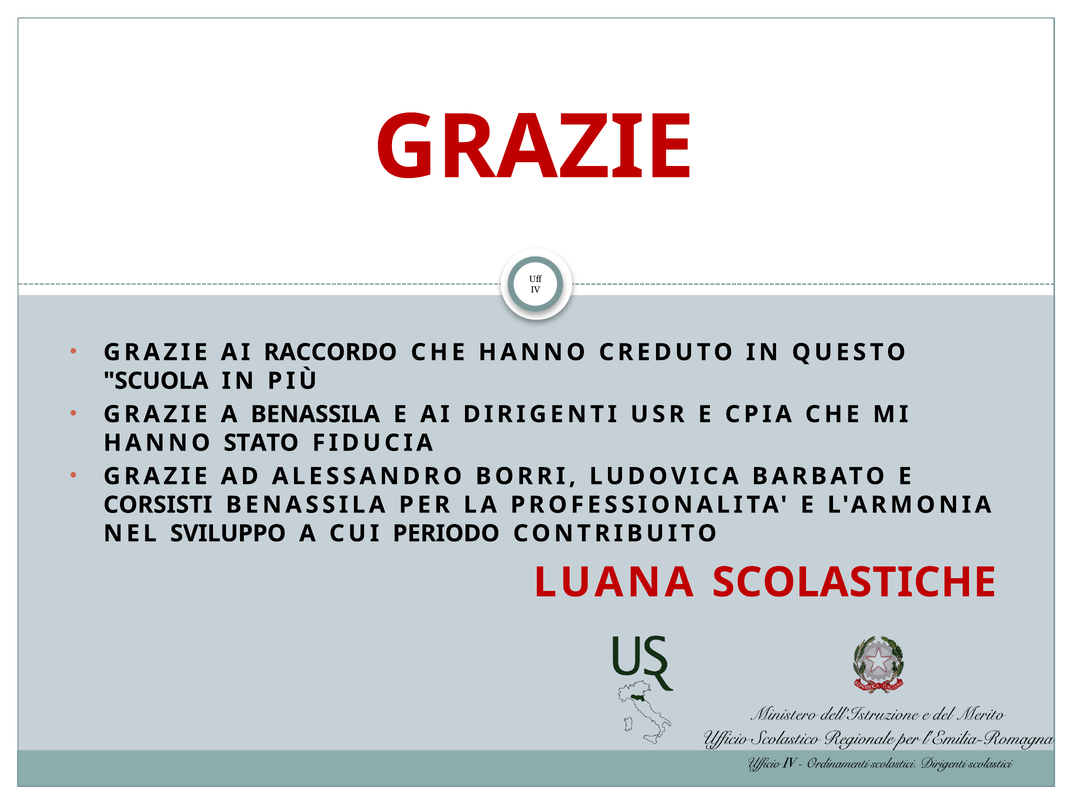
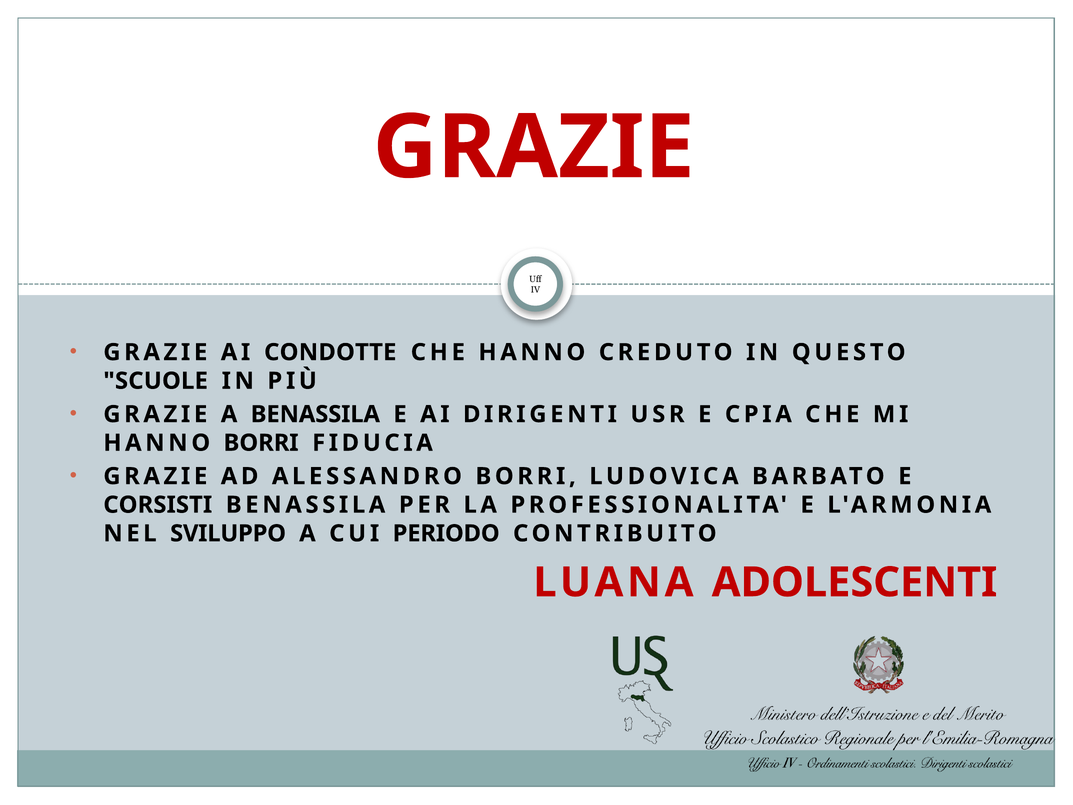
RACCORDO: RACCORDO -> CONDOTTE (330, 352)
SCUOLA: SCUOLA -> SCUOLE (156, 381)
HANNO STATO: STATO -> BORRI (261, 443)
SCOLASTICHE: SCOLASTICHE -> ADOLESCENTI (854, 582)
